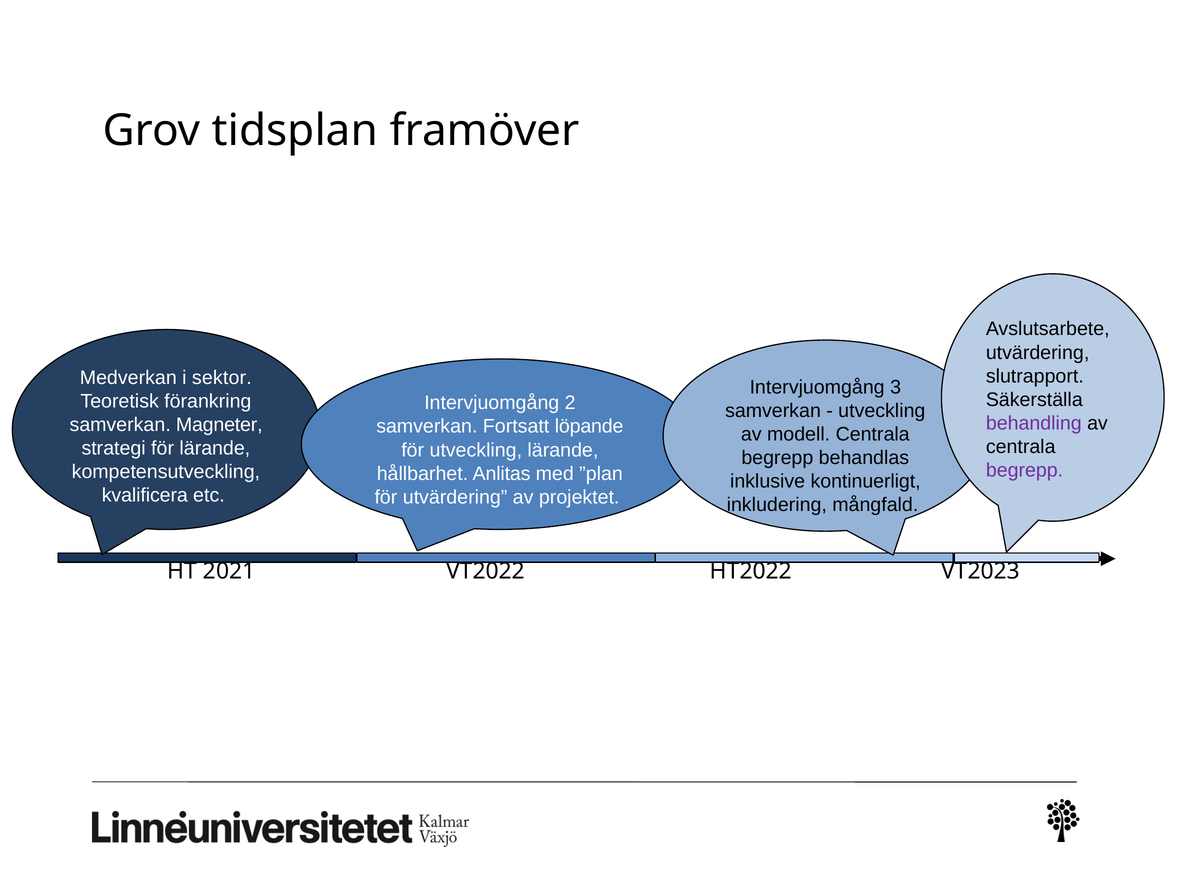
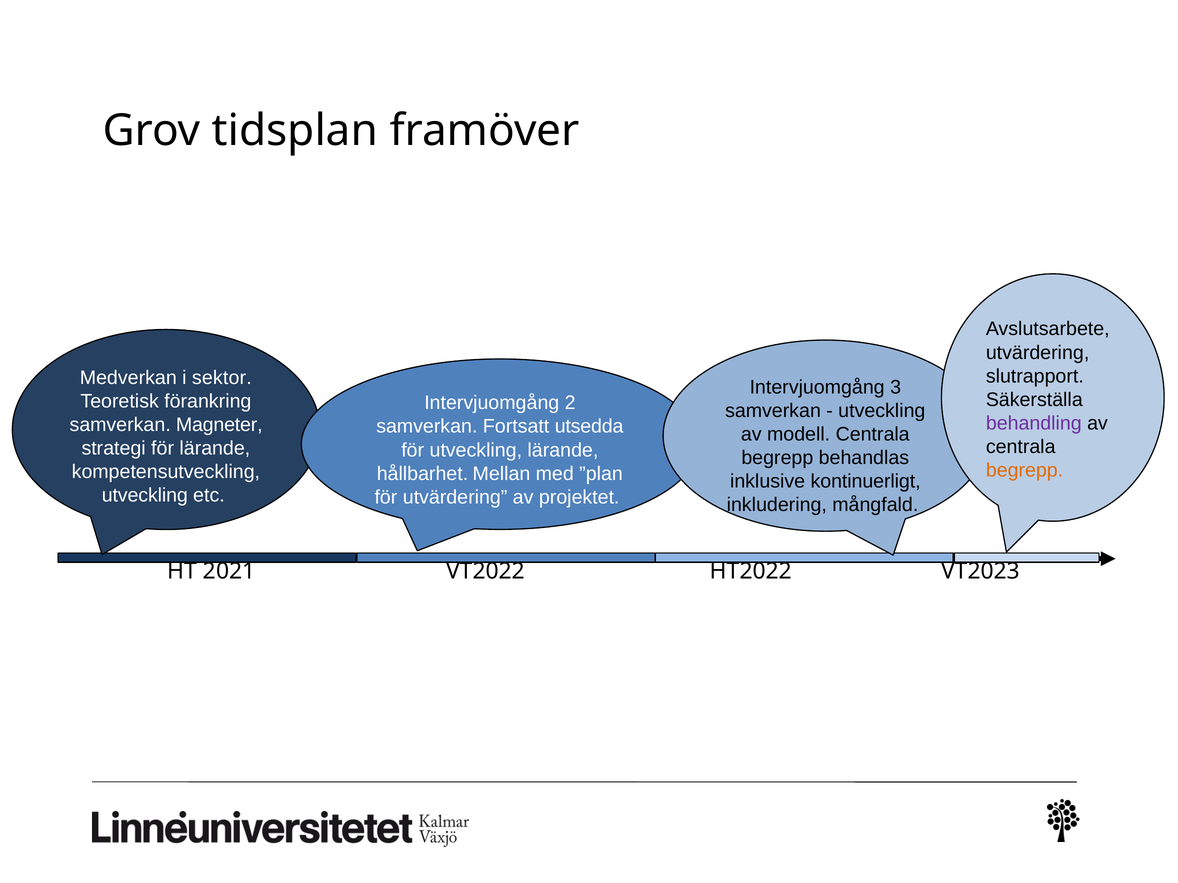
löpande: löpande -> utsedda (589, 427)
begrepp colour: purple -> orange (1024, 471)
Anlitas: Anlitas -> Mellan (501, 474)
kvalificera: kvalificera -> utveckling (145, 496)
